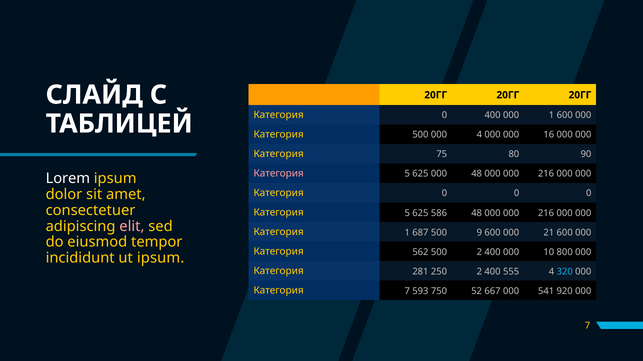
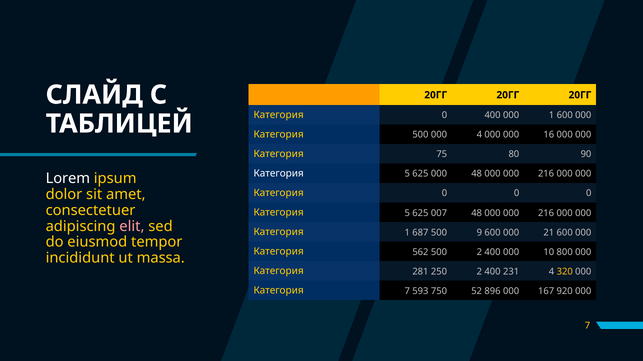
Категория colour: pink -> white (279, 174)
586: 586 -> 007 (439, 213)
ut ipsum: ipsum -> massa (161, 258)
555: 555 -> 231 (511, 272)
320 colour: light blue -> yellow (565, 272)
667: 667 -> 896 (493, 292)
541: 541 -> 167 (546, 292)
